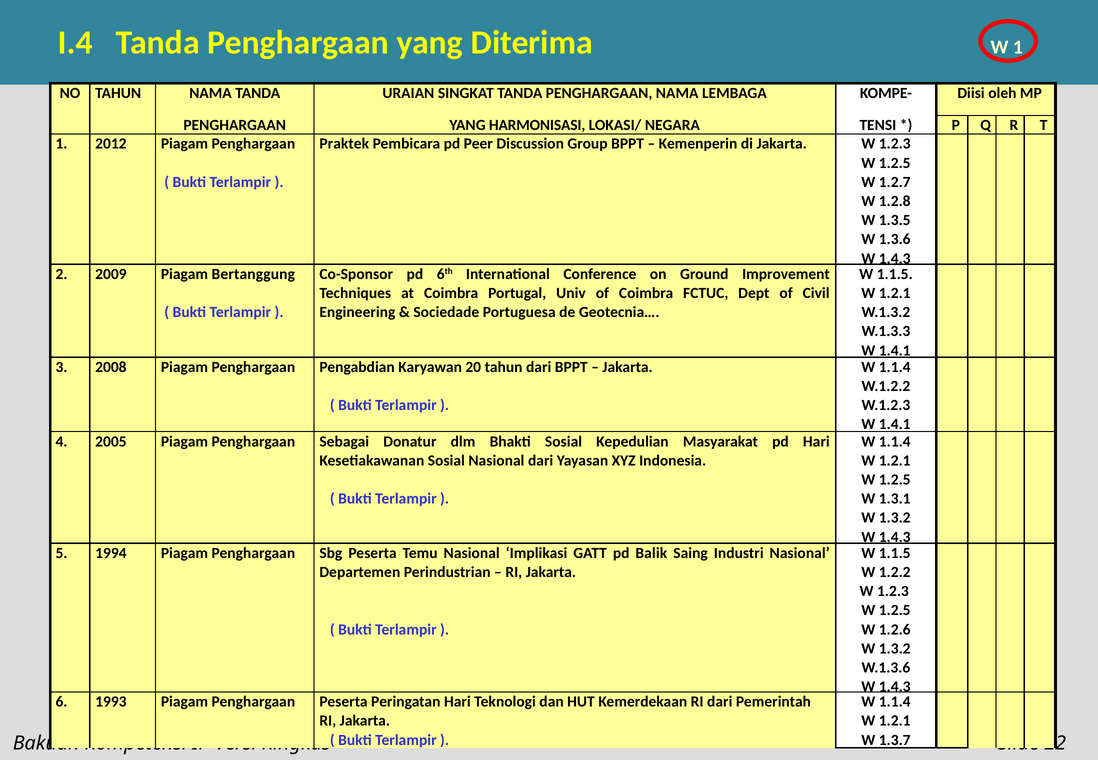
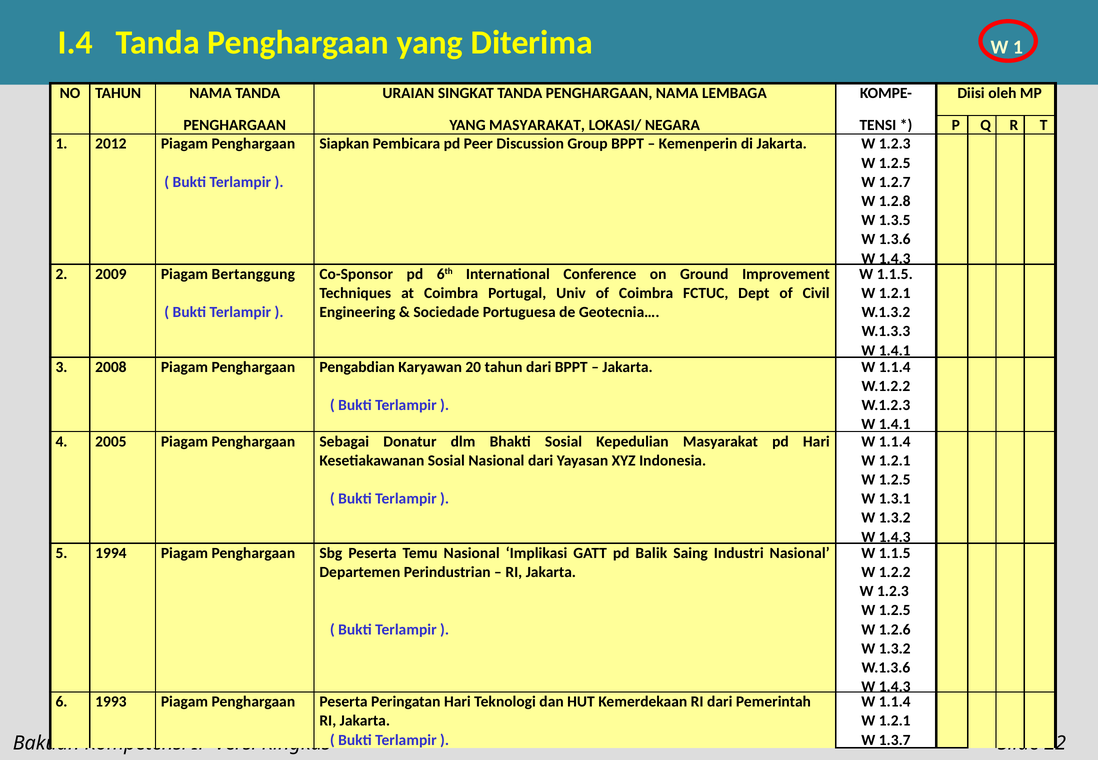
YANG HARMONISASI: HARMONISASI -> MASYARAKAT (537, 125)
Praktek: Praktek -> Siapkan (344, 144)
